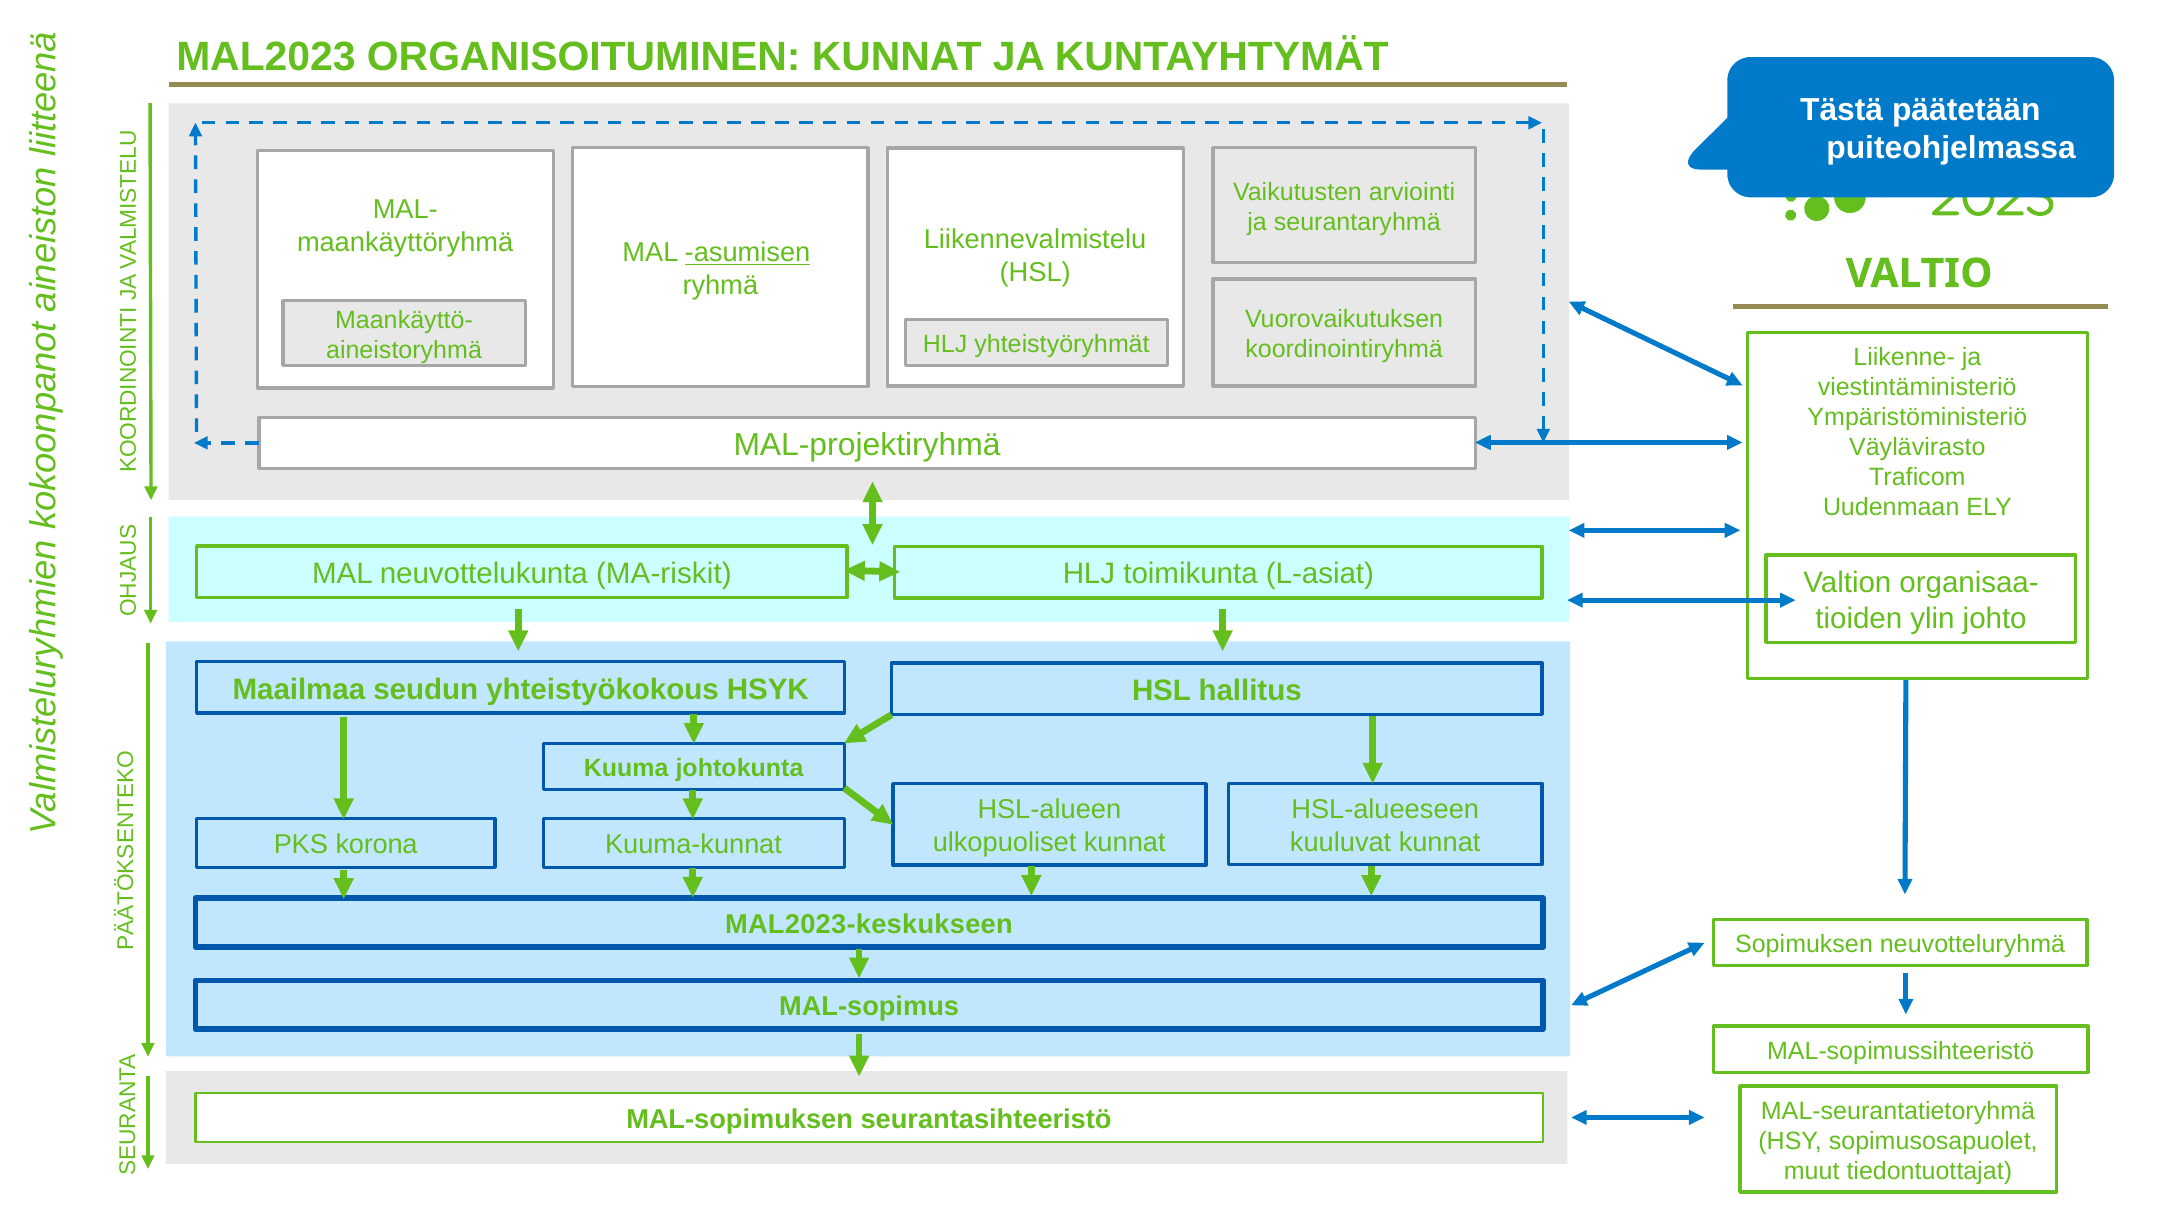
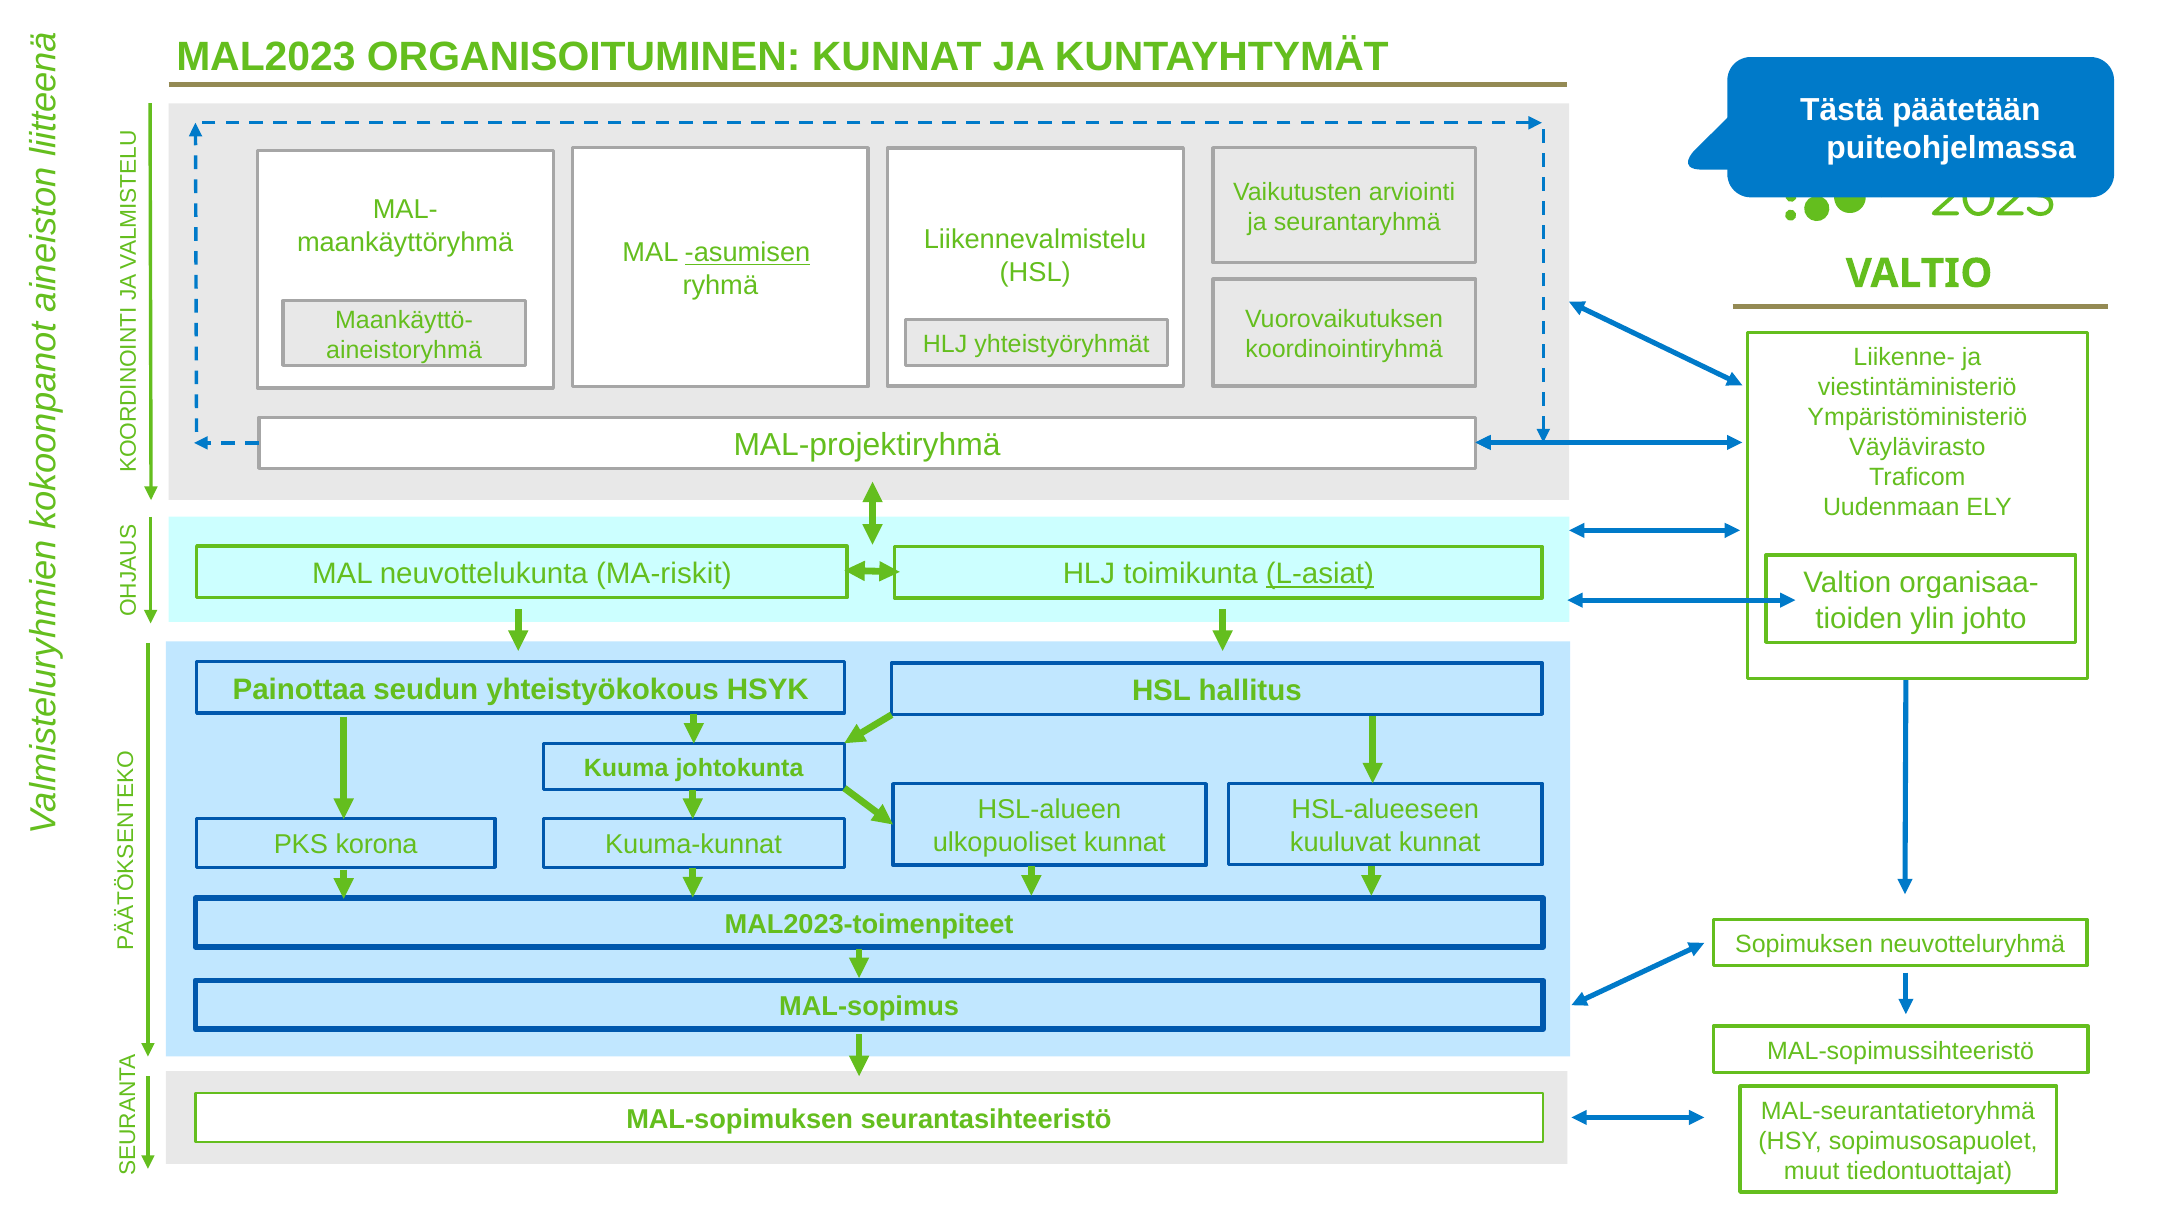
L-asiat underline: none -> present (1320, 574)
Maailmaa: Maailmaa -> Painottaa (299, 689)
MAL2023-keskukseen: MAL2023-keskukseen -> MAL2023-toimenpiteet (869, 924)
